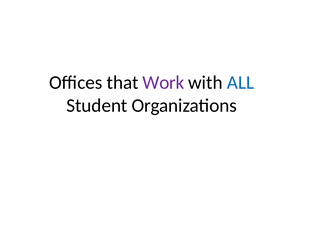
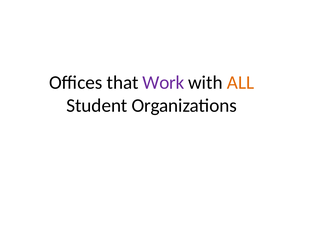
ALL colour: blue -> orange (241, 82)
